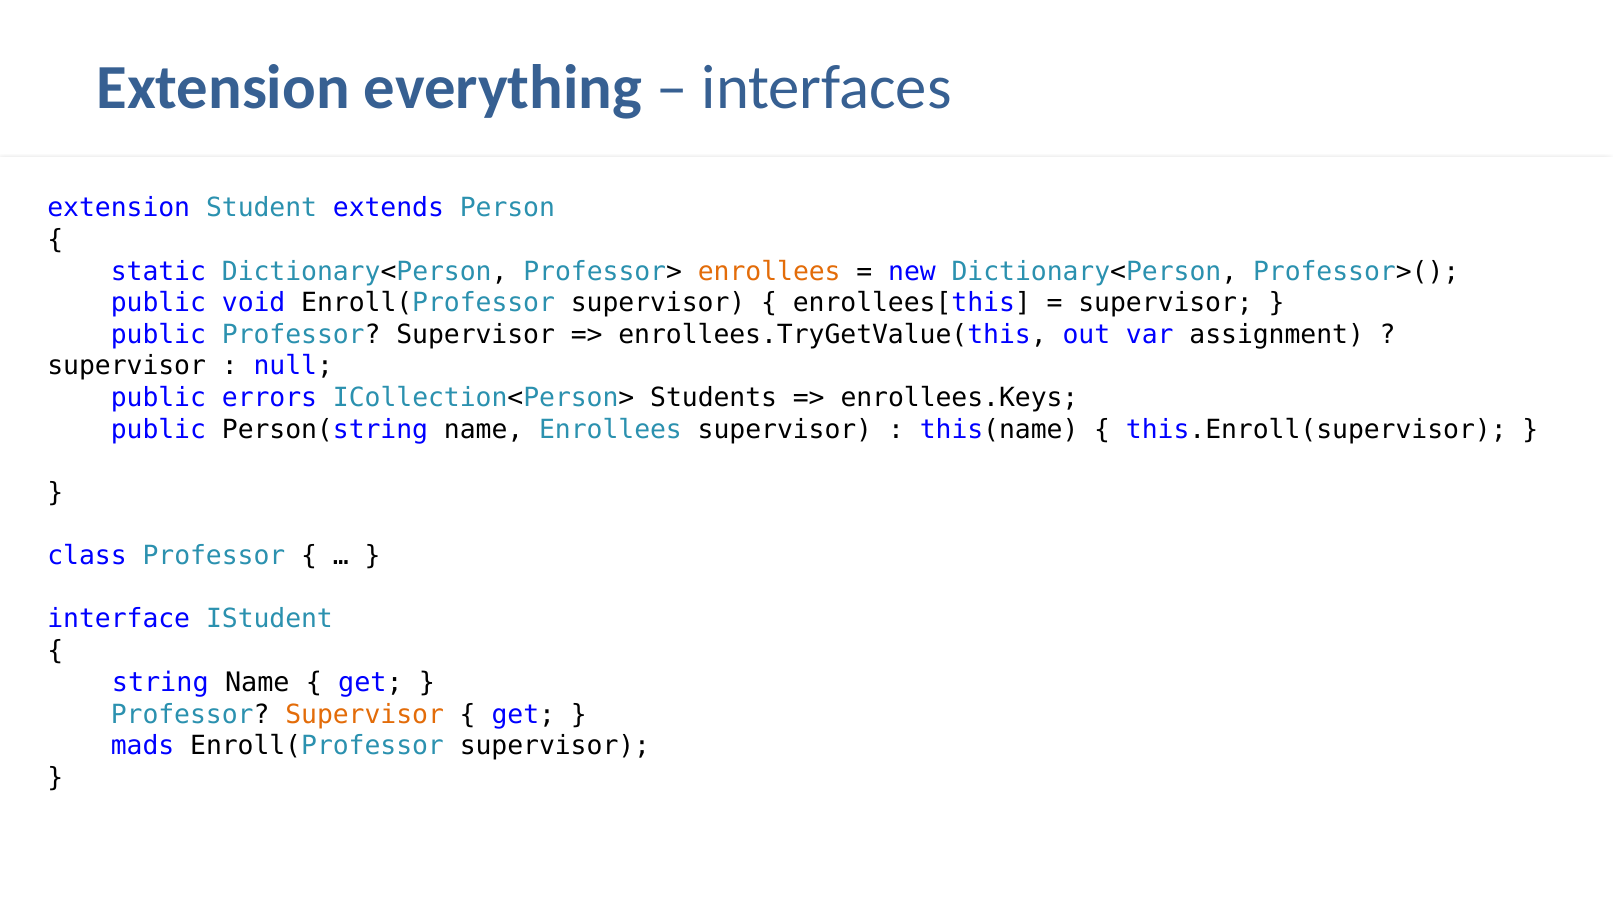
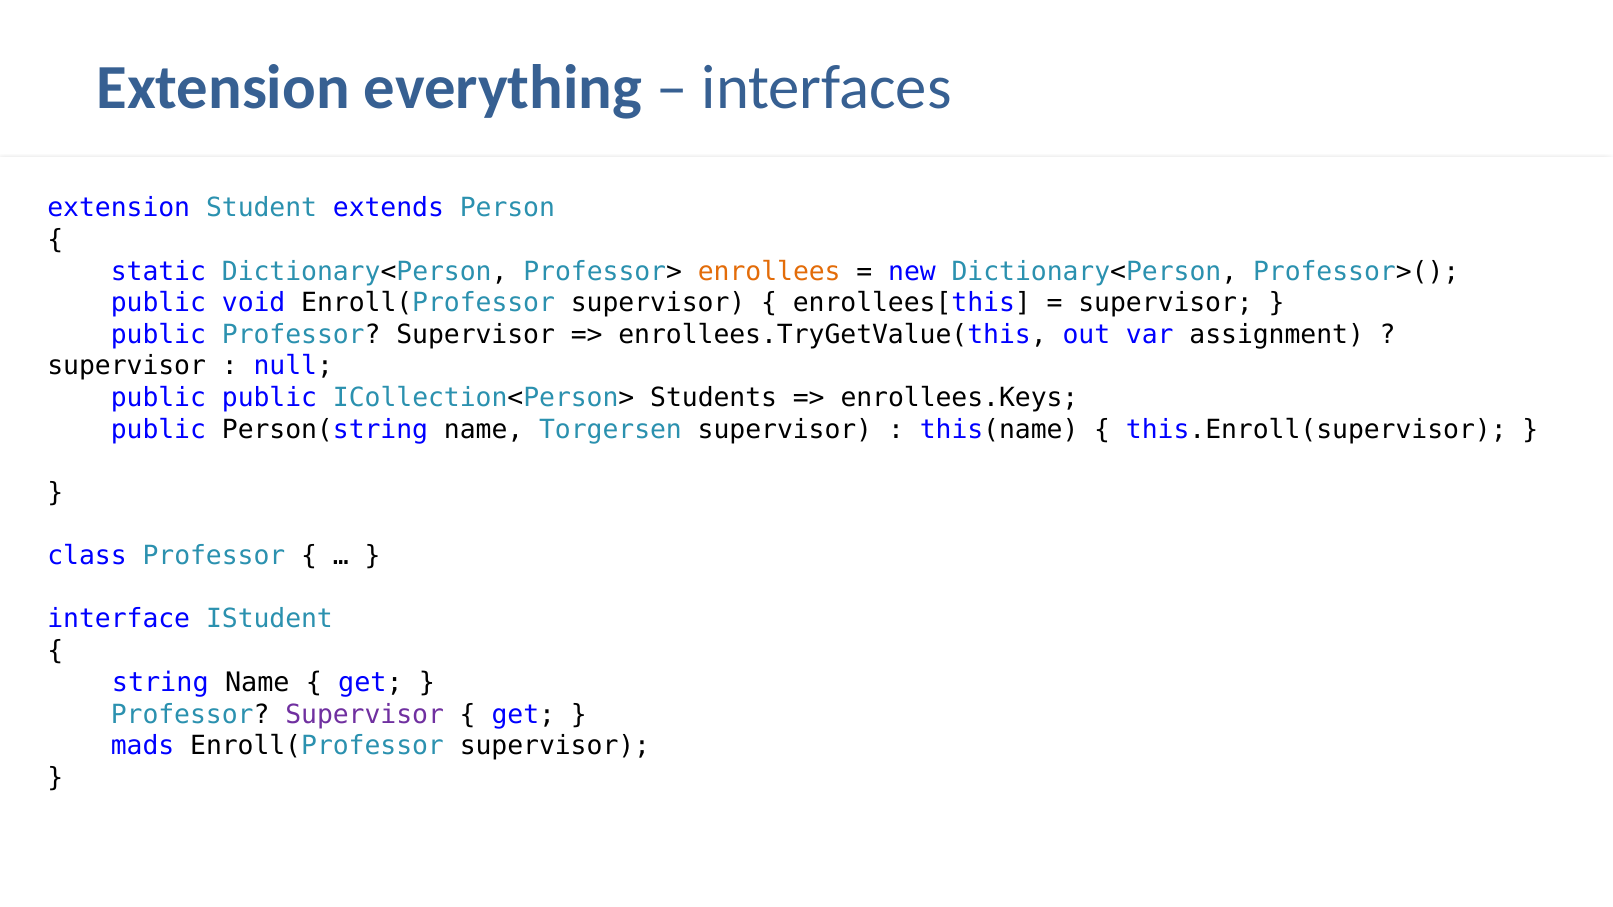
public errors: errors -> public (270, 398)
name Enrollees: Enrollees -> Torgersen (610, 430)
Supervisor colour: orange -> purple (365, 715)
